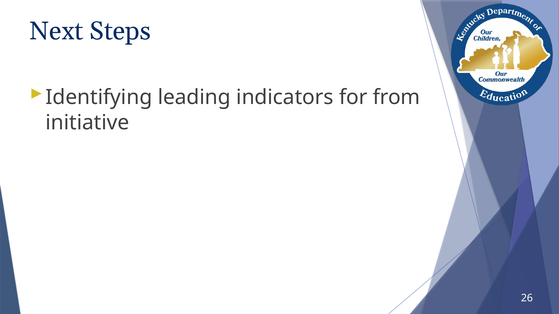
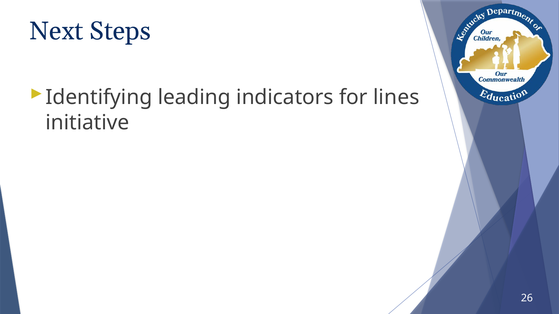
from: from -> lines (396, 97)
